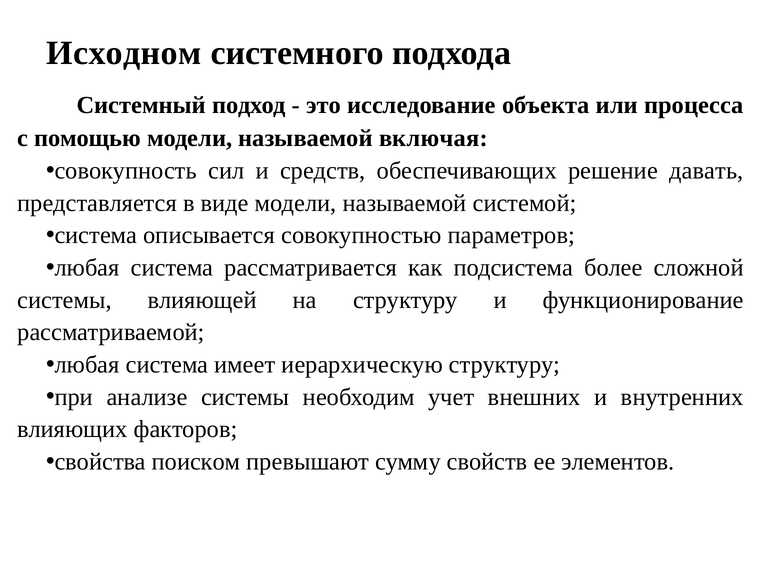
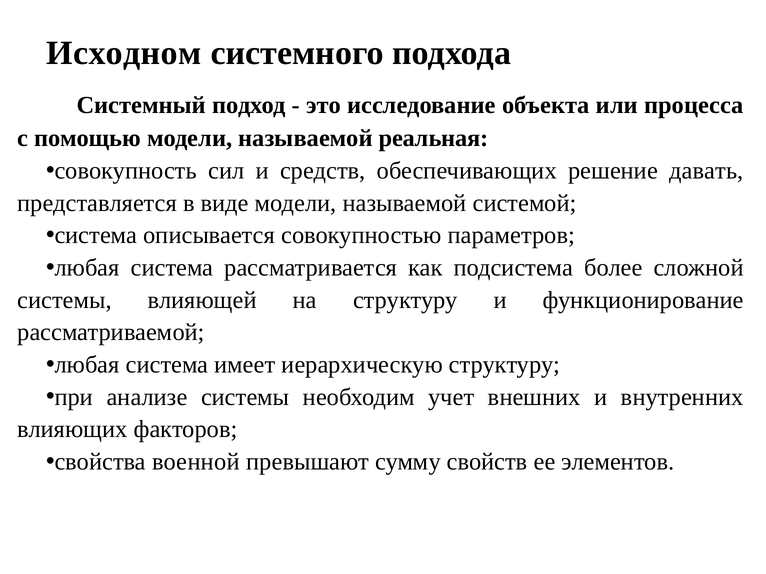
включая: включая -> реальная (434, 139)
поиском: поиском -> военной (196, 462)
